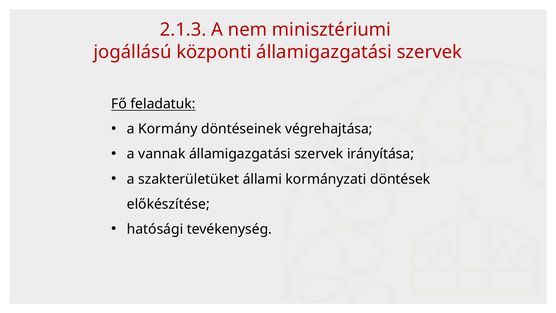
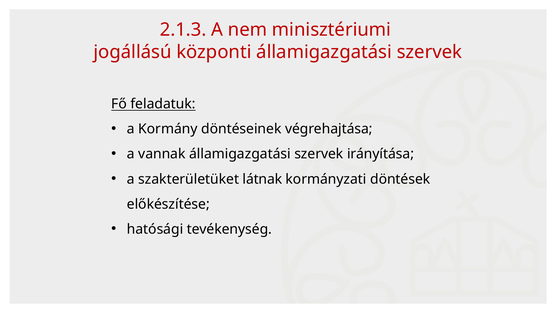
állami: állami -> látnak (262, 179)
